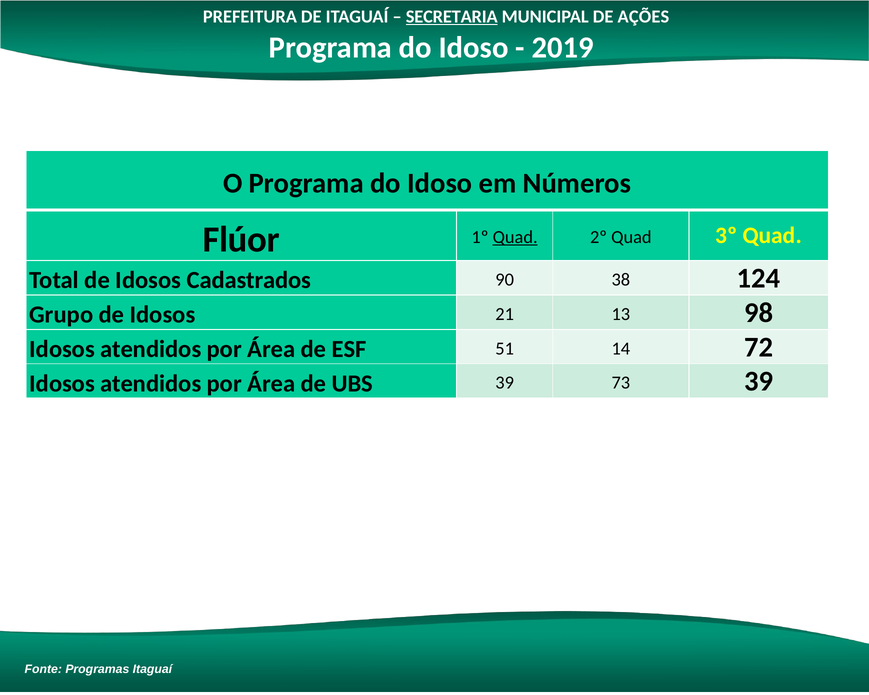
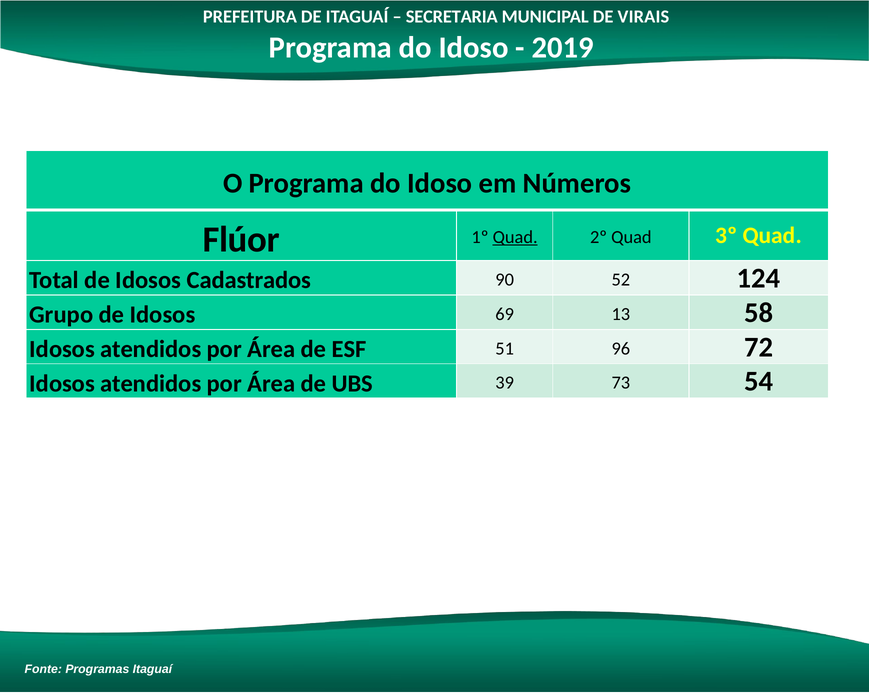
SECRETARIA underline: present -> none (452, 17)
AÇÕES: AÇÕES -> VIRAIS (643, 17)
38: 38 -> 52 (621, 280)
21: 21 -> 69 (505, 314)
98: 98 -> 58 (759, 313)
14: 14 -> 96 (621, 349)
73 39: 39 -> 54 (759, 382)
